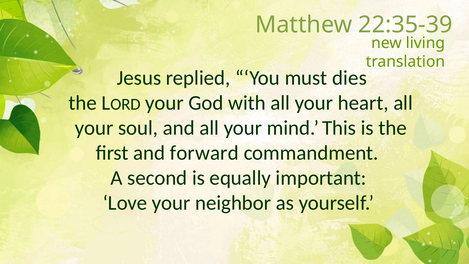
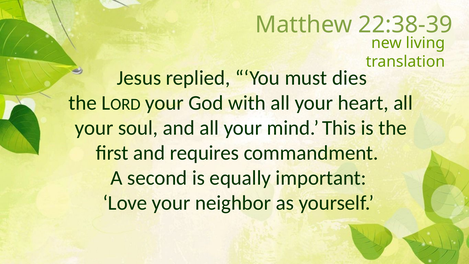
22:35-39: 22:35-39 -> 22:38-39 (405, 25)
forward: forward -> requires (204, 153)
